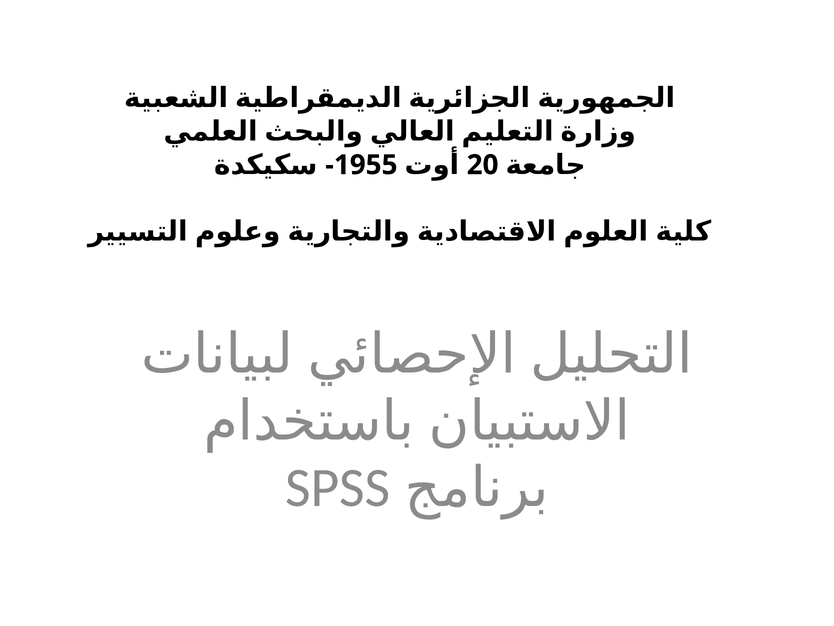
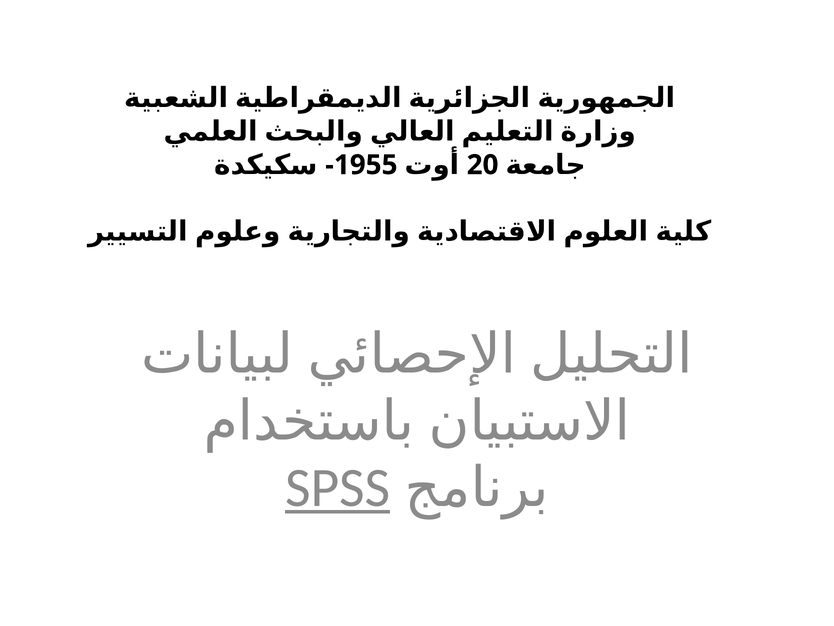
SPSS underline: none -> present (338, 488)
